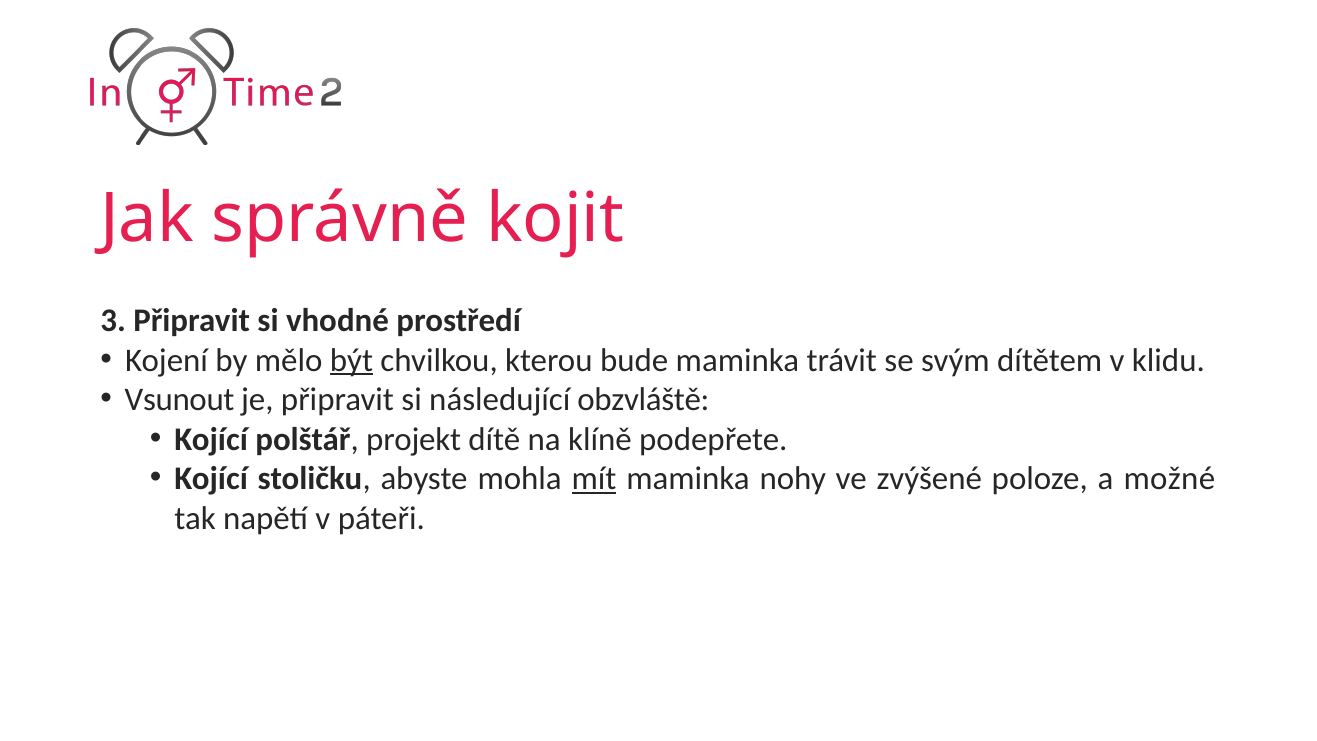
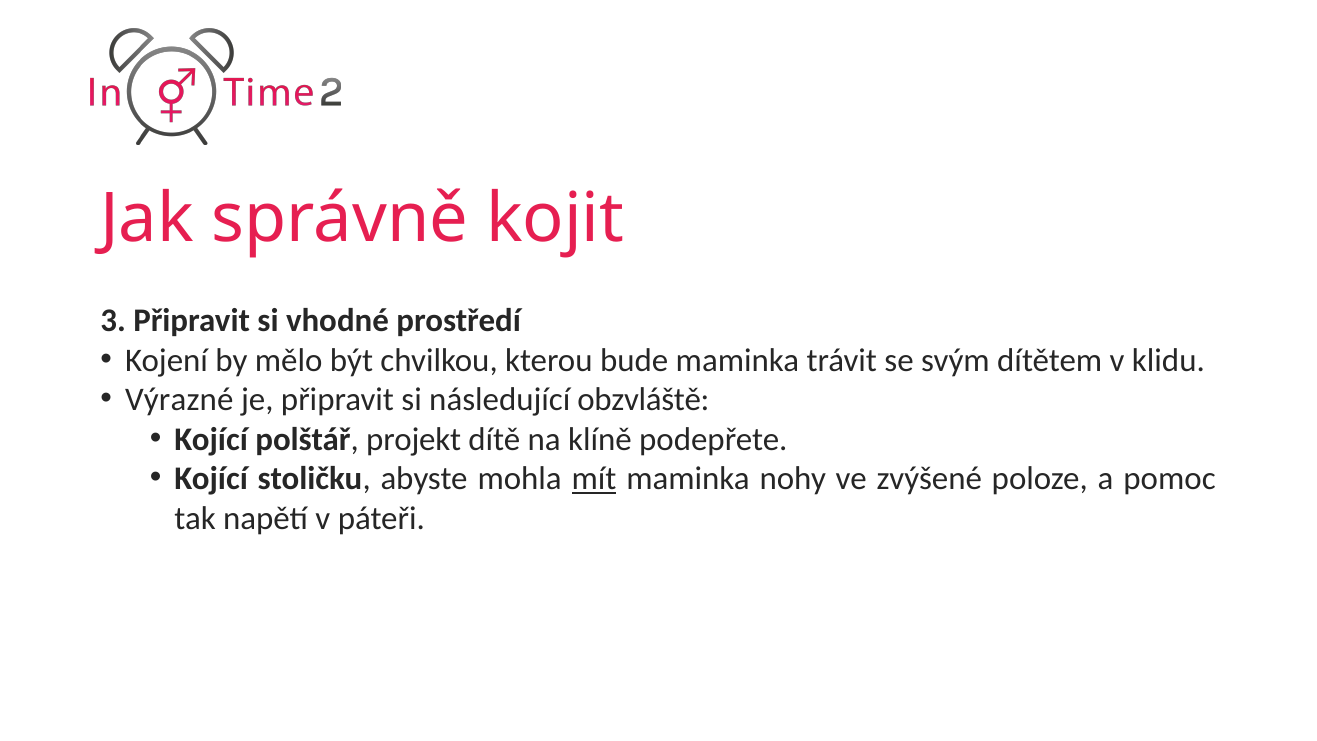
být underline: present -> none (352, 360)
Vsunout: Vsunout -> Výrazné (179, 400)
možné: možné -> pomoc (1170, 479)
